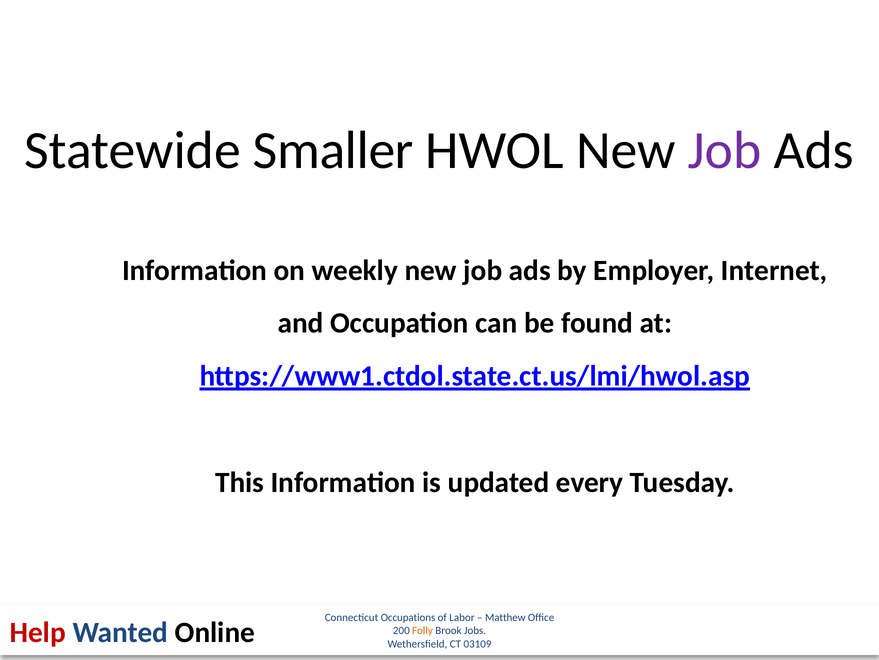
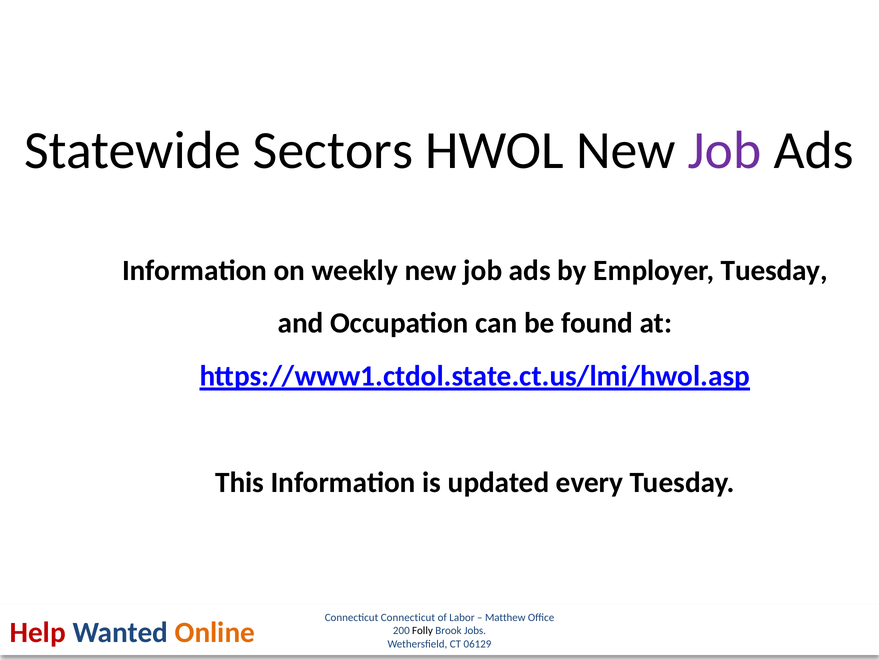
Smaller: Smaller -> Sectors (333, 150)
Employer Internet: Internet -> Tuesday (774, 270)
Connecticut Occupations: Occupations -> Connecticut (408, 617)
Online colour: black -> orange (215, 632)
Folly colour: orange -> black (422, 630)
03109: 03109 -> 06129 (478, 643)
